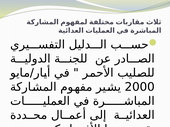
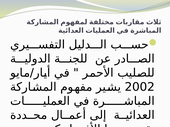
2000: 2000 -> 2002 (140, 87)
